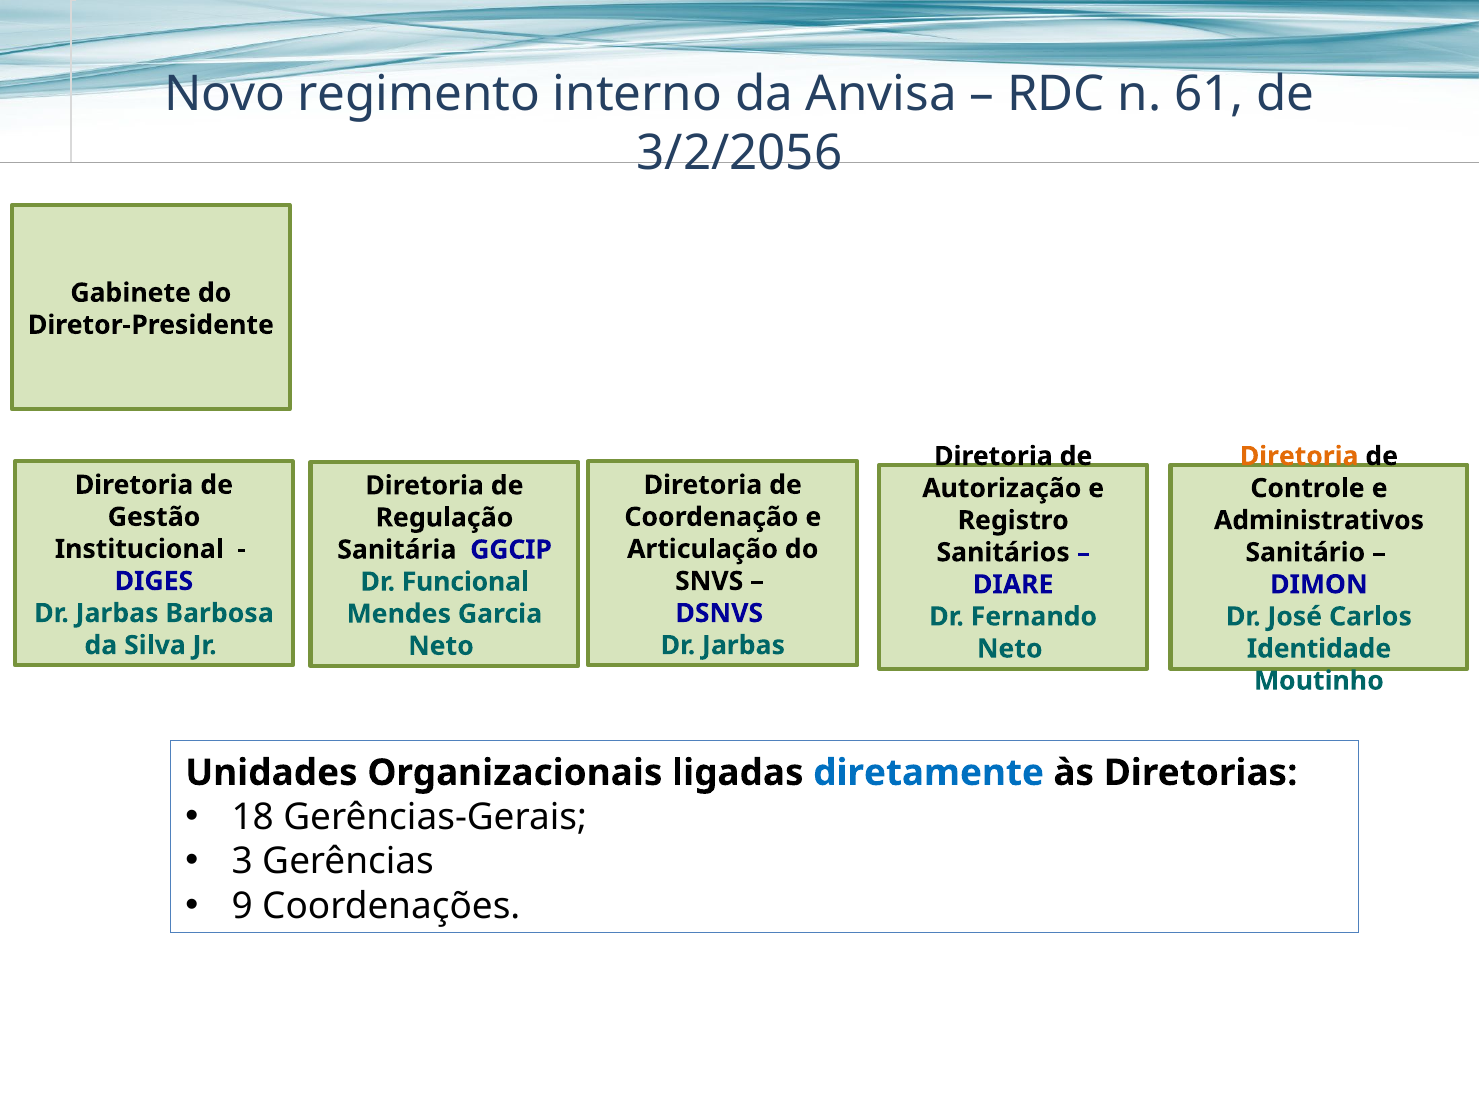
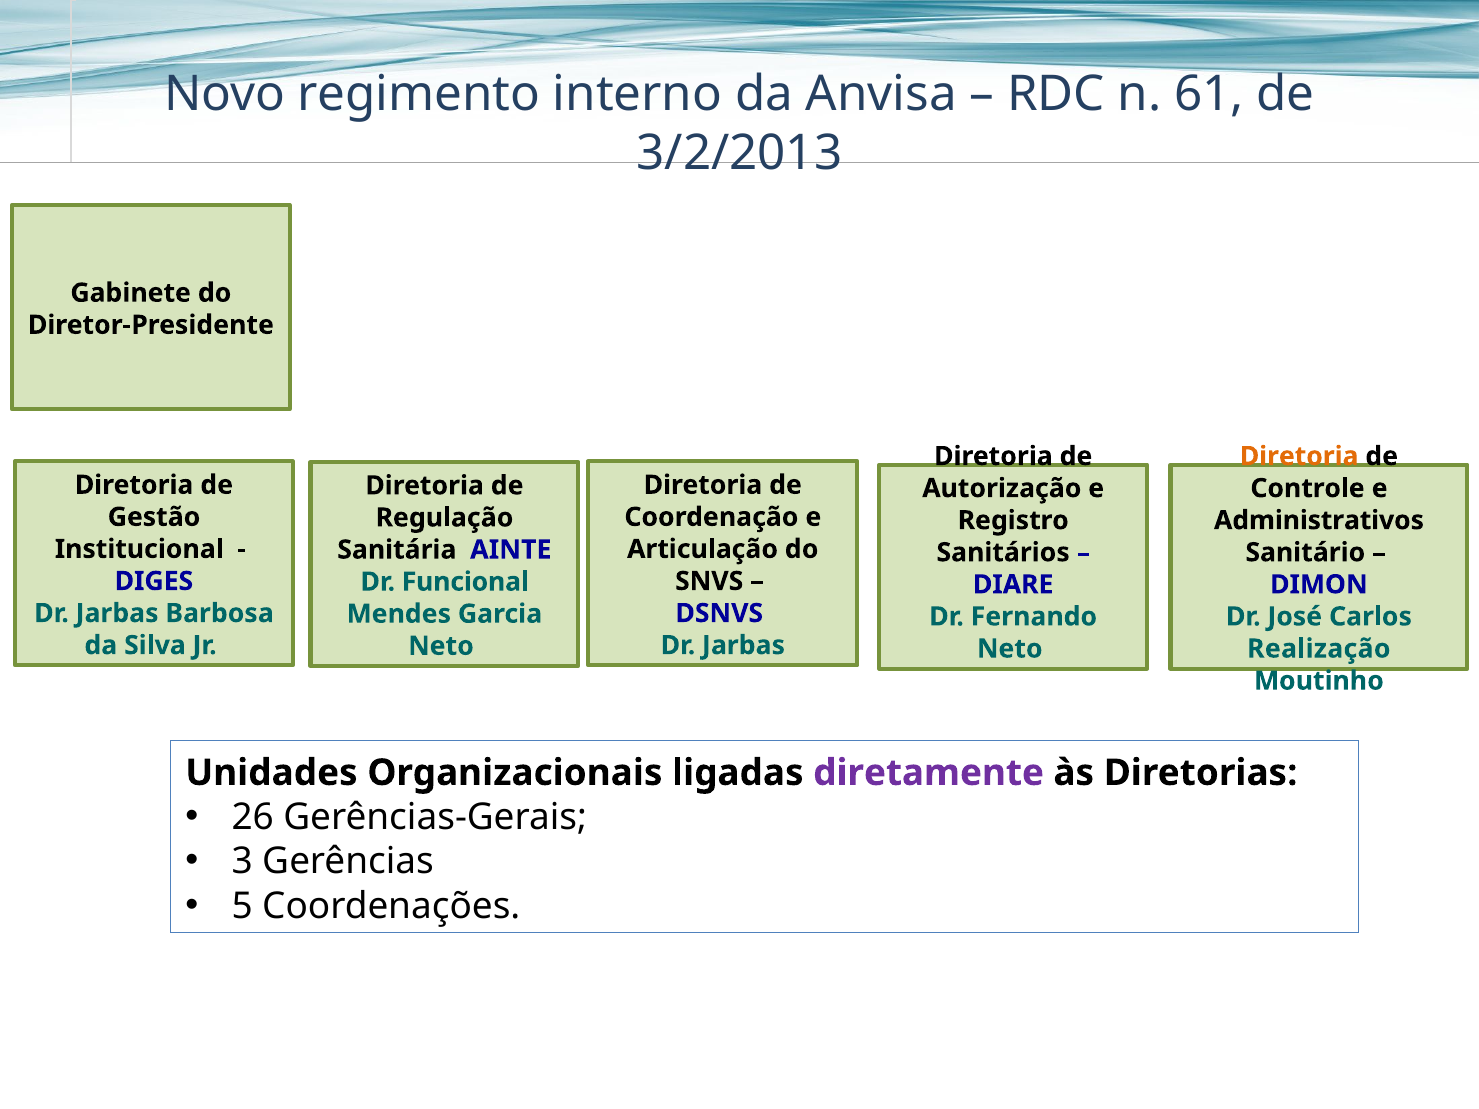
3/2/2056: 3/2/2056 -> 3/2/2013 (739, 154)
GGCIP: GGCIP -> AINTE (511, 550)
Identidade: Identidade -> Realização (1319, 649)
diretamente colour: blue -> purple (929, 773)
18: 18 -> 26 (253, 817)
9: 9 -> 5 (242, 906)
